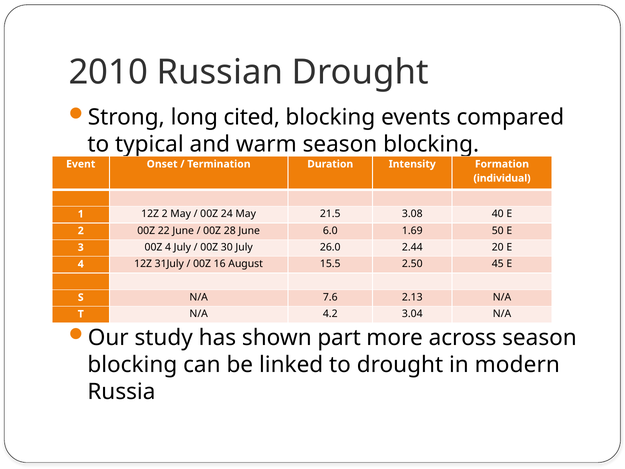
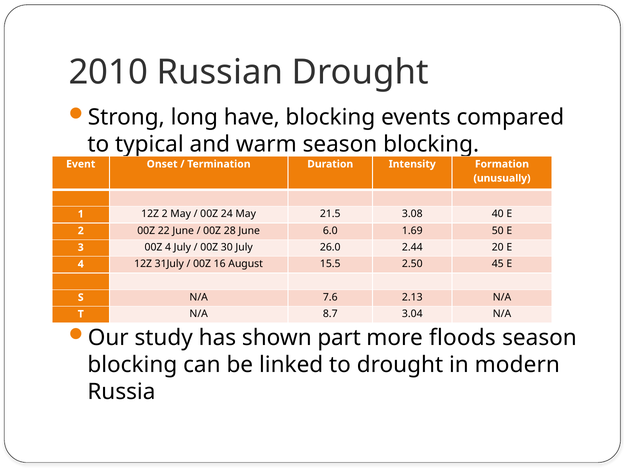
cited: cited -> have (252, 117)
individual: individual -> unusually (502, 178)
4.2: 4.2 -> 8.7 (330, 314)
across: across -> floods (462, 337)
